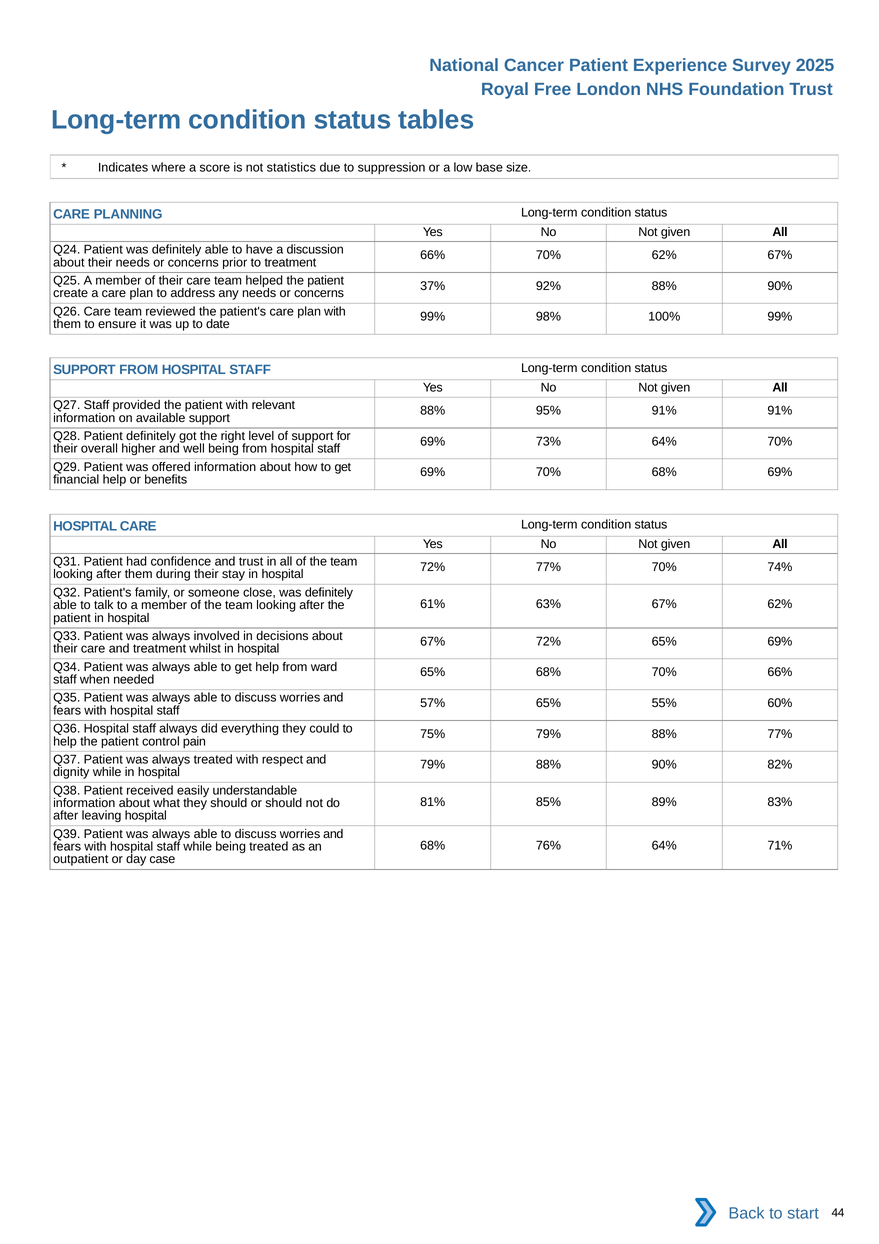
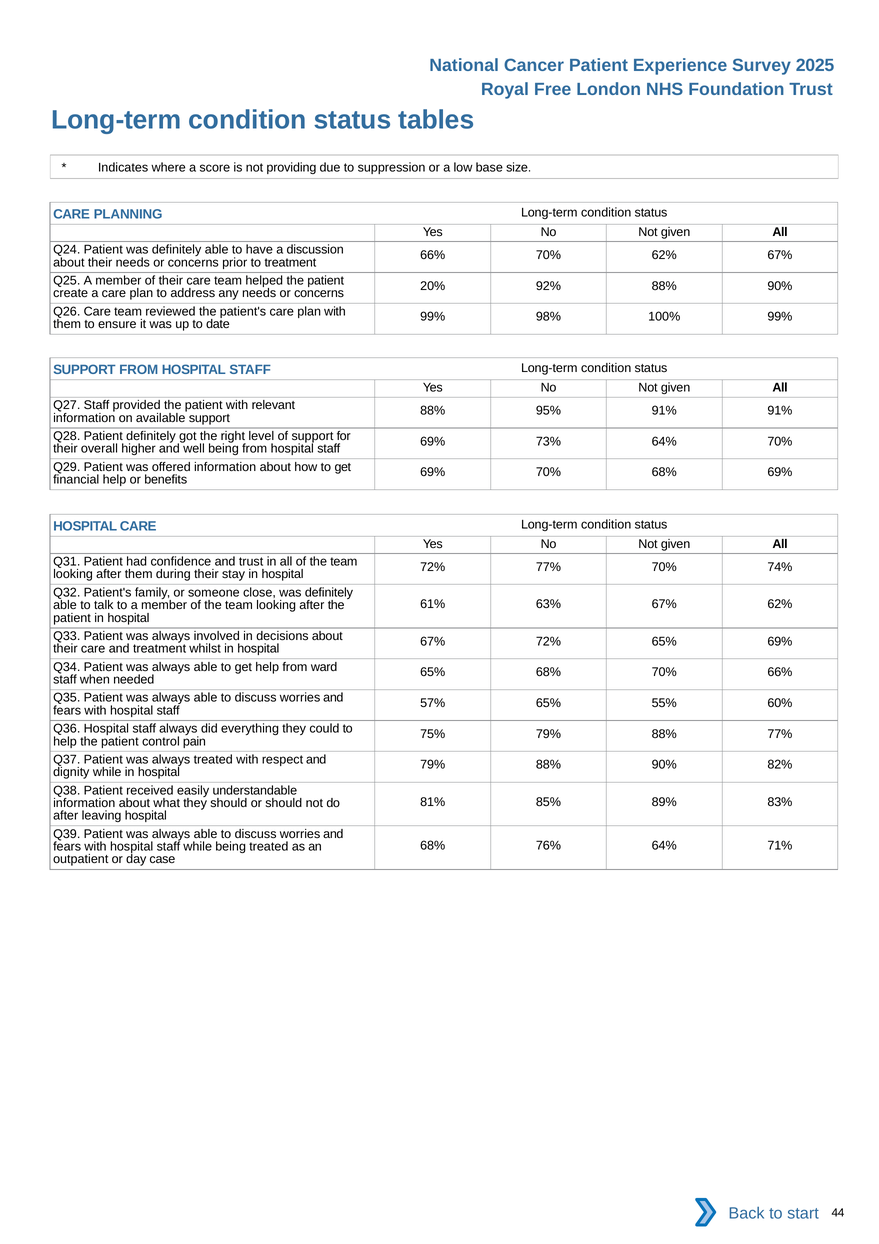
statistics: statistics -> providing (291, 168)
37%: 37% -> 20% (433, 286)
